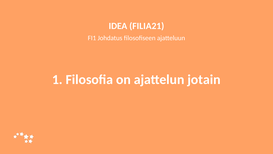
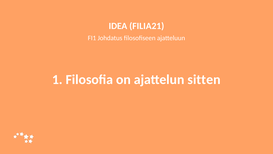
jotain: jotain -> sitten (204, 79)
